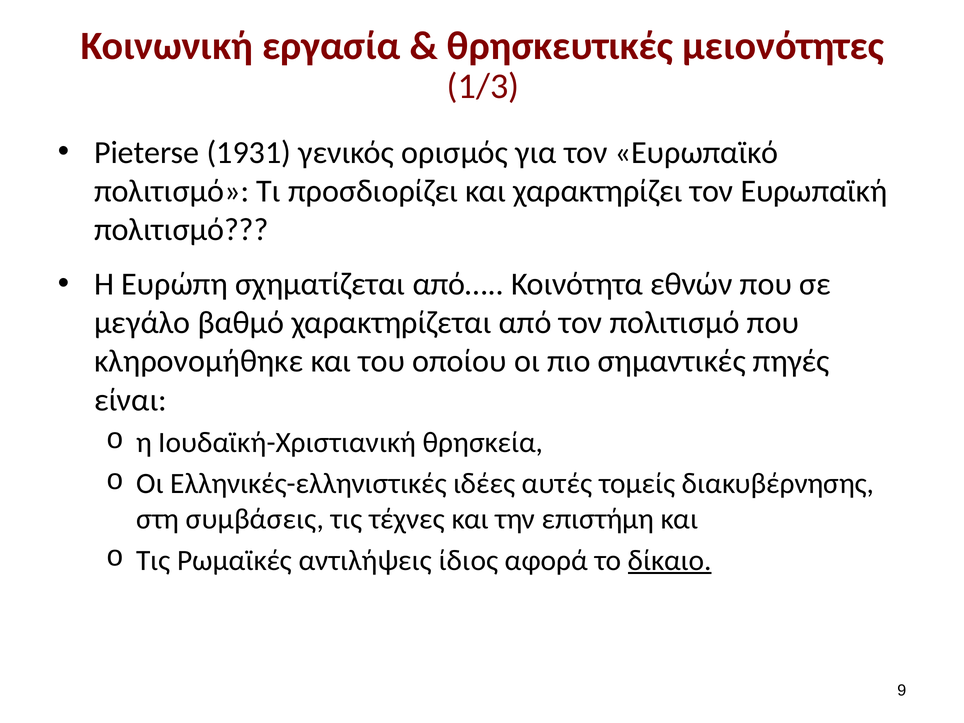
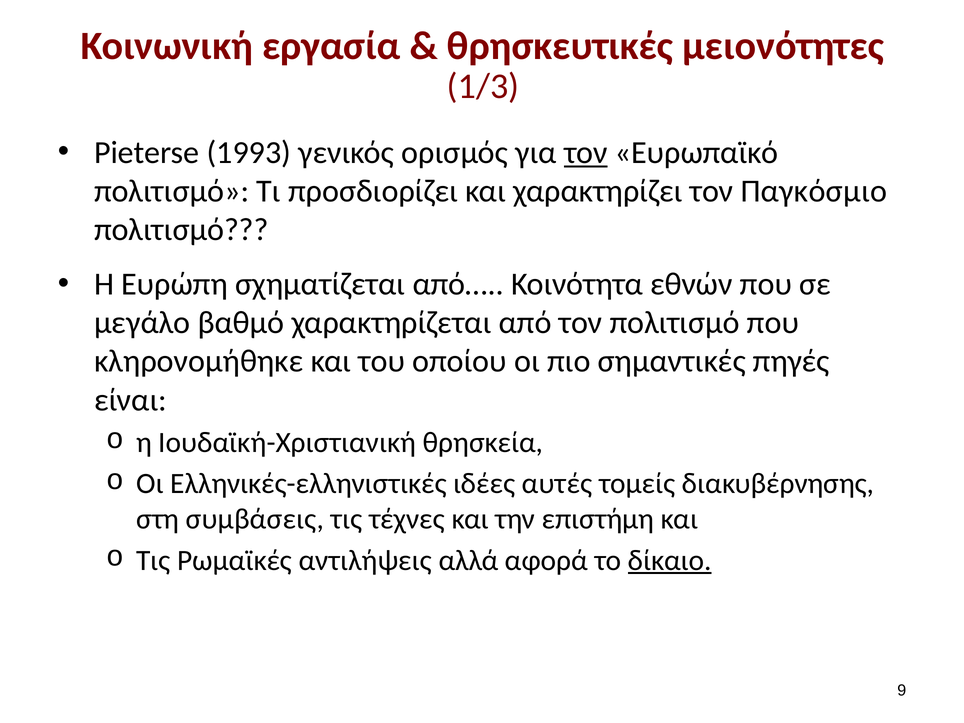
1931: 1931 -> 1993 (249, 153)
τον underline: none -> present (586, 153)
Ευρωπαϊκή: Ευρωπαϊκή -> Παγκόσμιο (814, 191)
ίδιος: ίδιος -> αλλά (469, 560)
